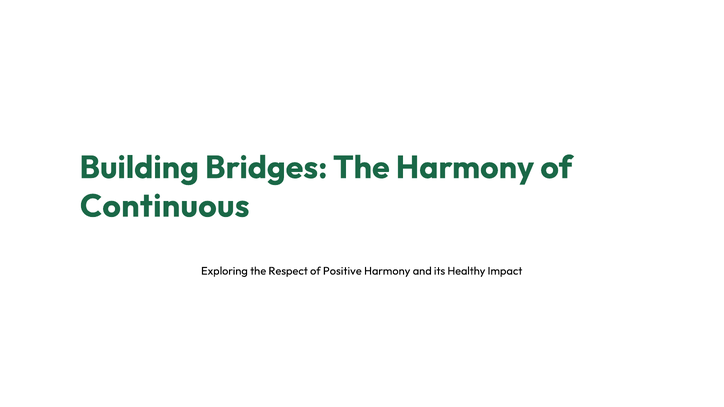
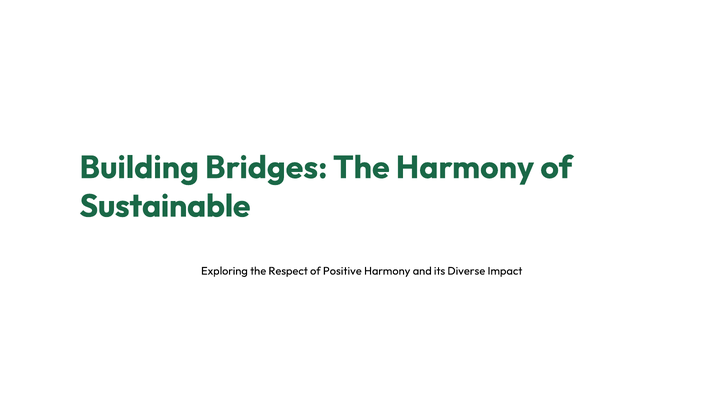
Continuous: Continuous -> Sustainable (165, 206)
Healthy: Healthy -> Diverse (466, 271)
